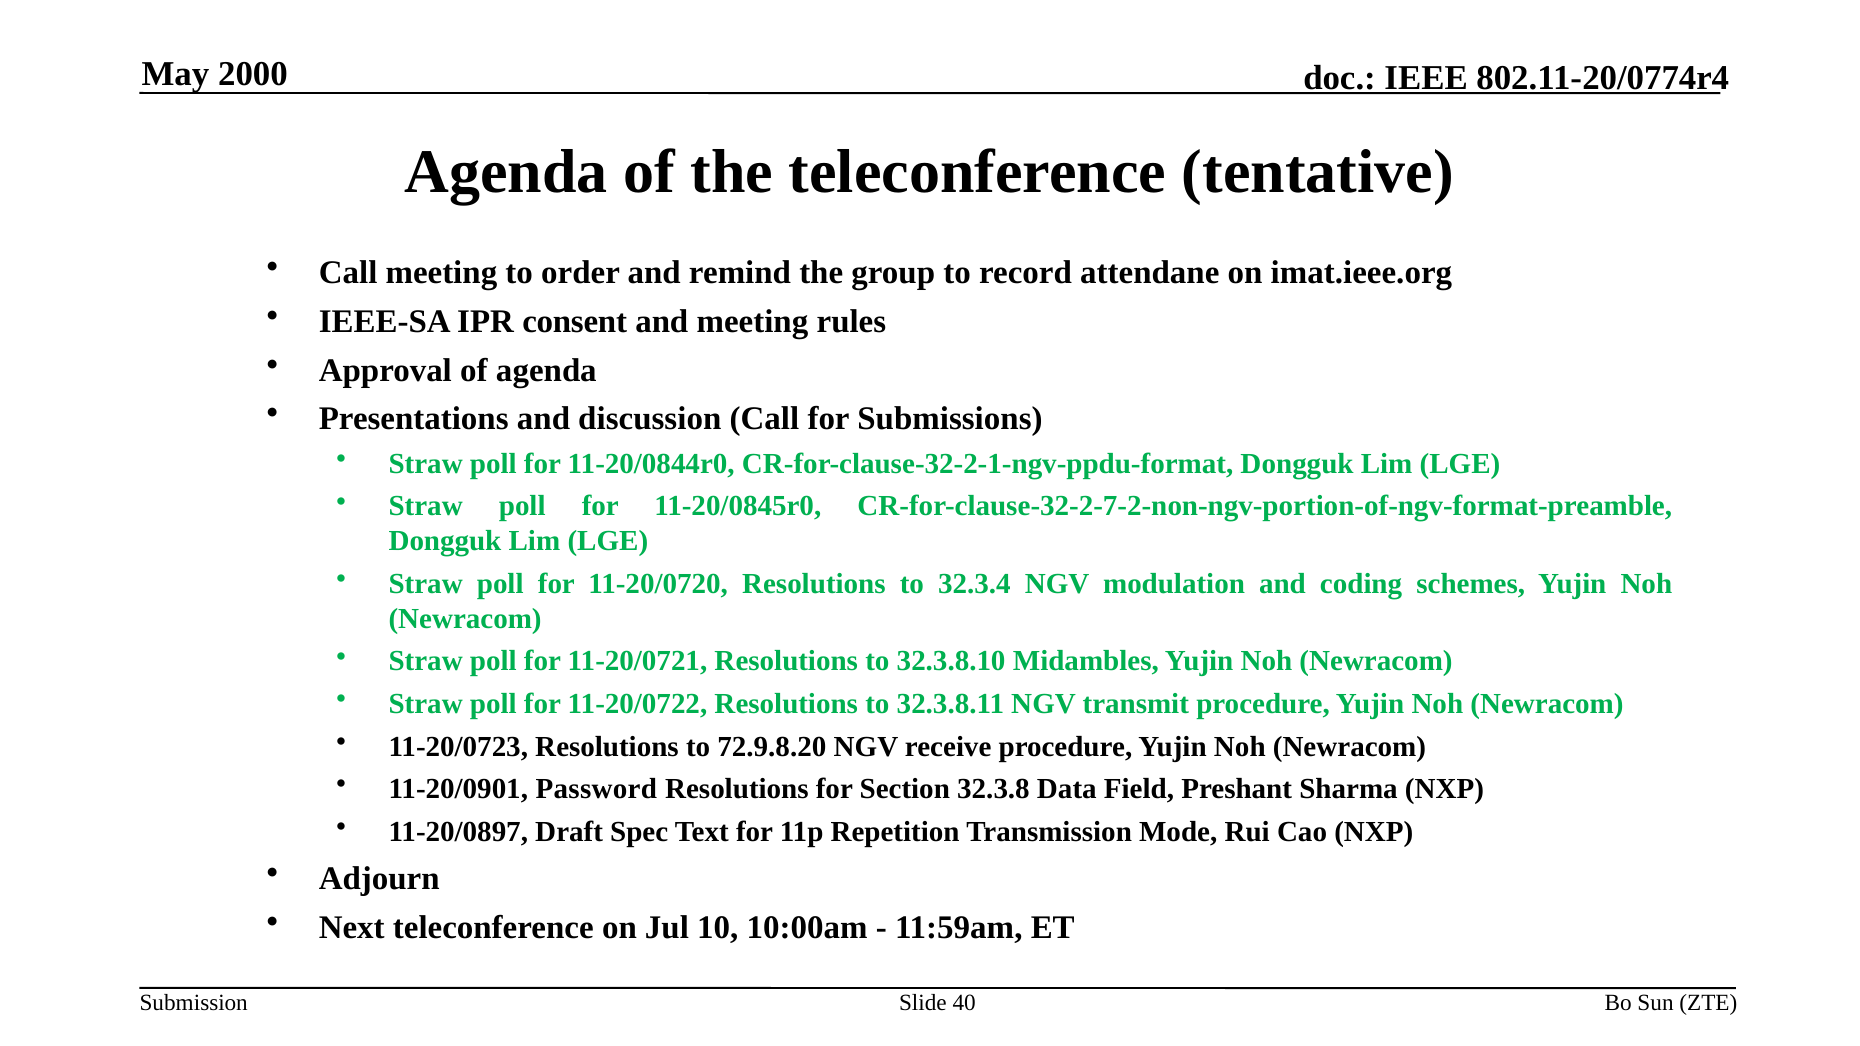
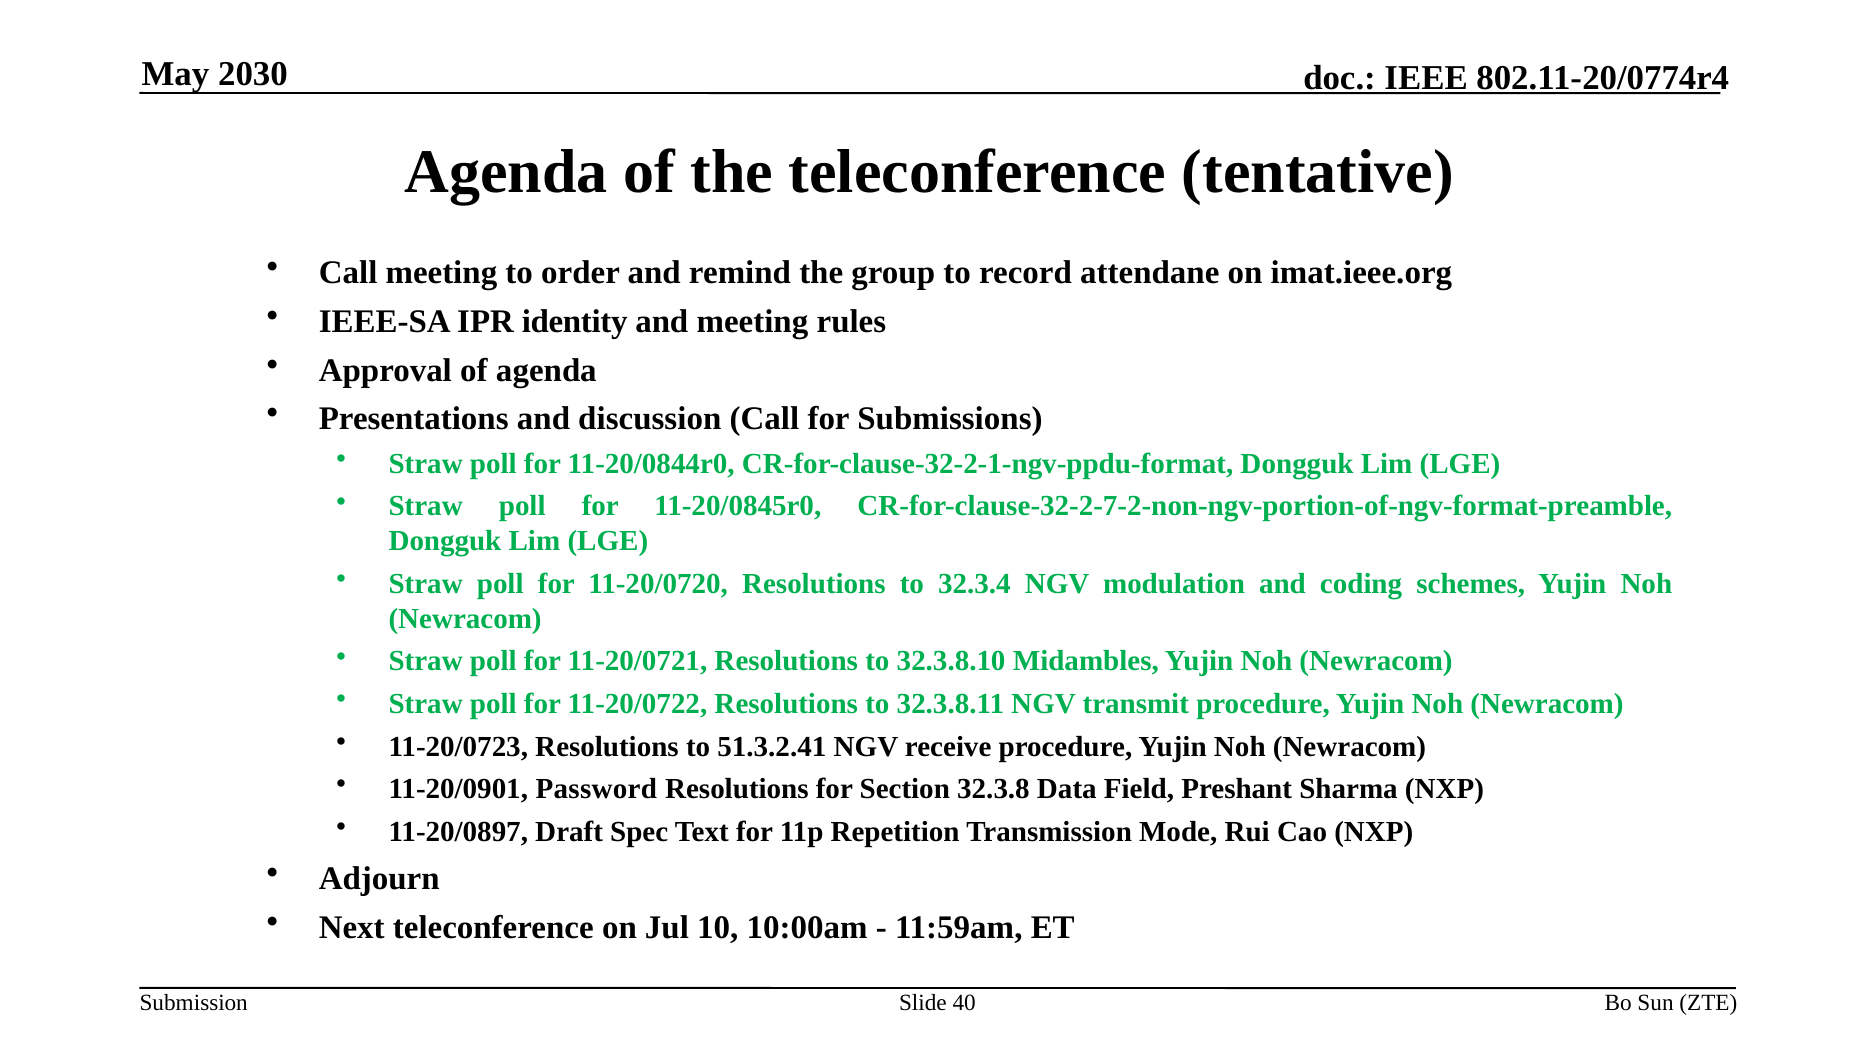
2000: 2000 -> 2030 (253, 74)
consent: consent -> identity (575, 322)
72.9.8.20: 72.9.8.20 -> 51.3.2.41 (772, 747)
